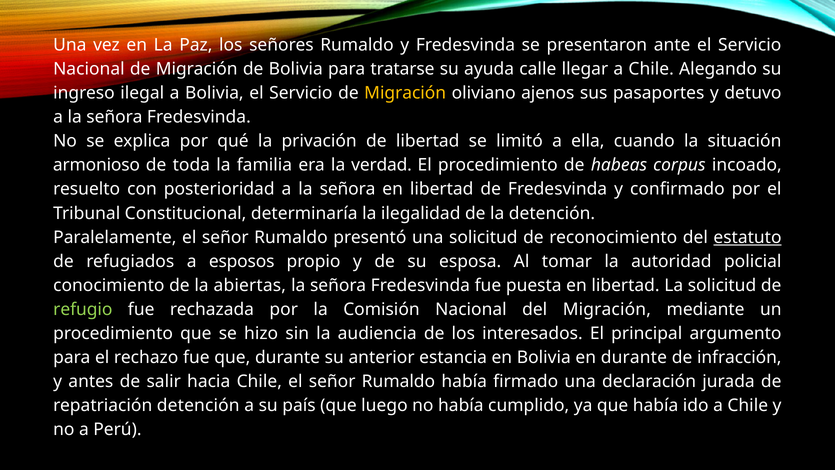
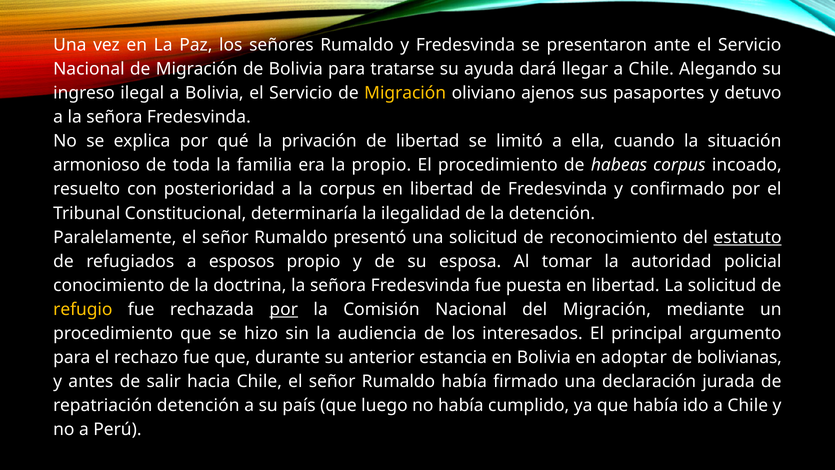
calle: calle -> dará (538, 69)
la verdad: verdad -> propio (381, 165)
posterioridad a la señora: señora -> corpus (348, 189)
abiertas: abiertas -> doctrina (250, 285)
refugio colour: light green -> yellow (83, 309)
por underline: none -> present (284, 309)
en durante: durante -> adoptar (634, 357)
infracción: infracción -> bolivianas (739, 357)
